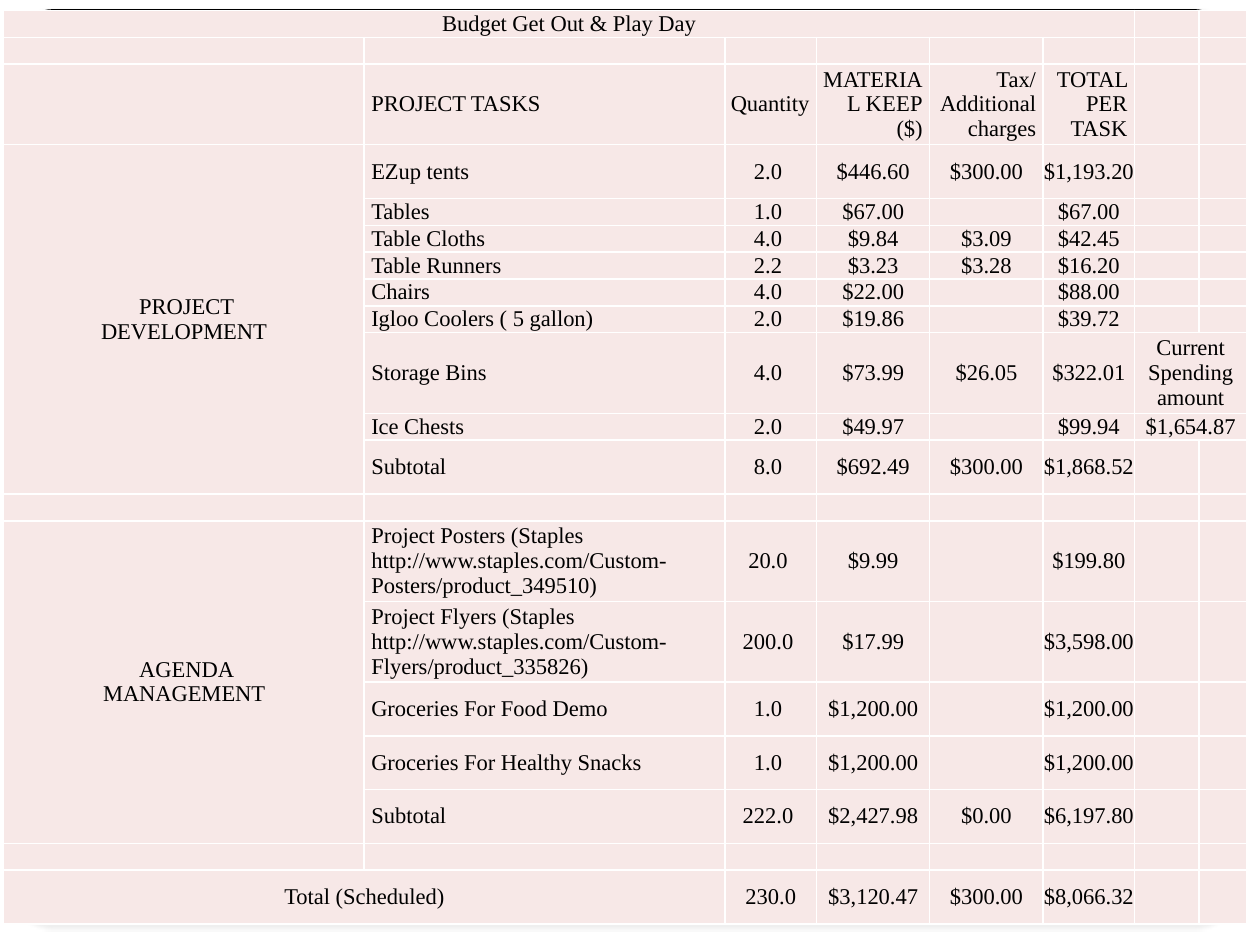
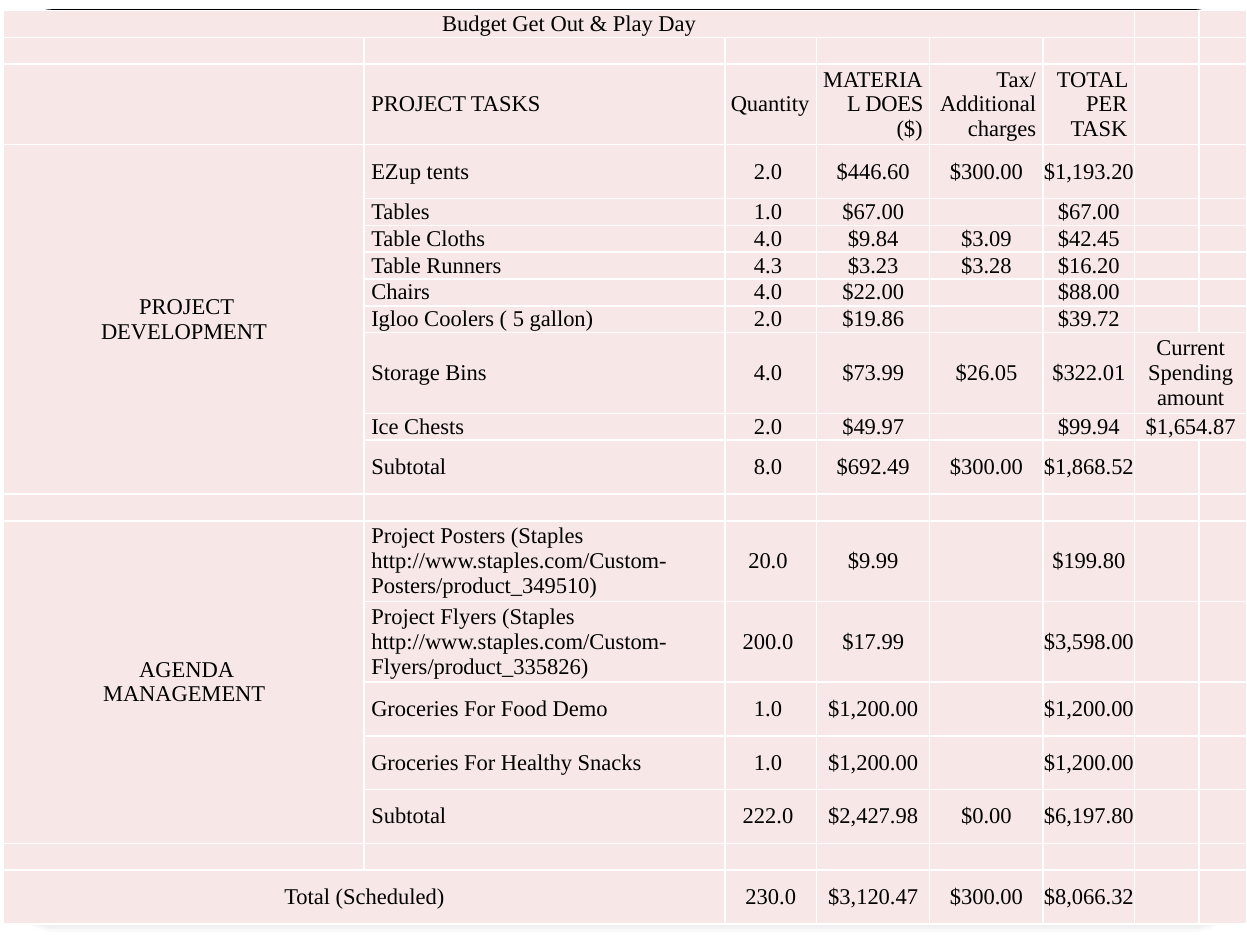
KEEP: KEEP -> DOES (894, 105)
2.2: 2.2 -> 4.3 (768, 266)
